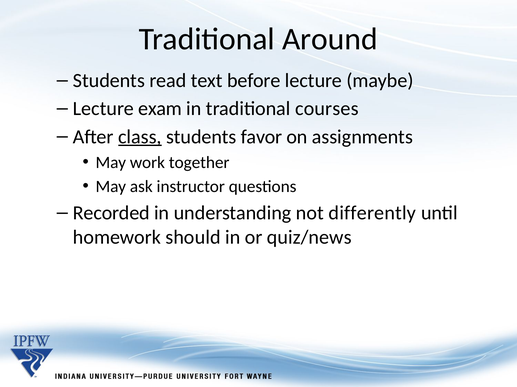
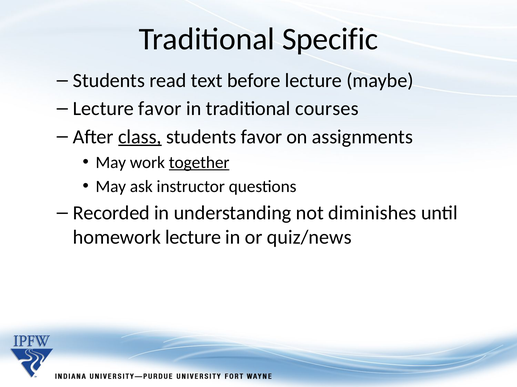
Around: Around -> Specific (330, 39)
Lecture exam: exam -> favor (160, 109)
together underline: none -> present (199, 163)
differently: differently -> diminishes (372, 213)
homework should: should -> lecture (193, 238)
